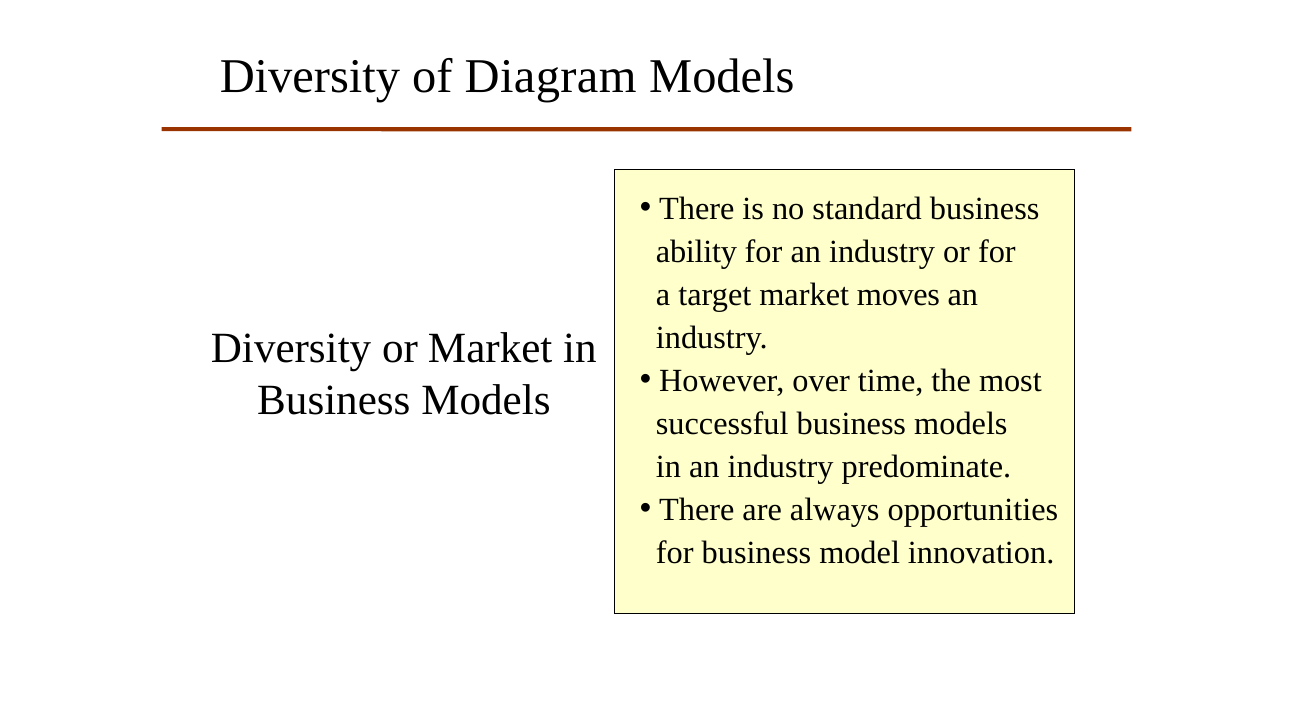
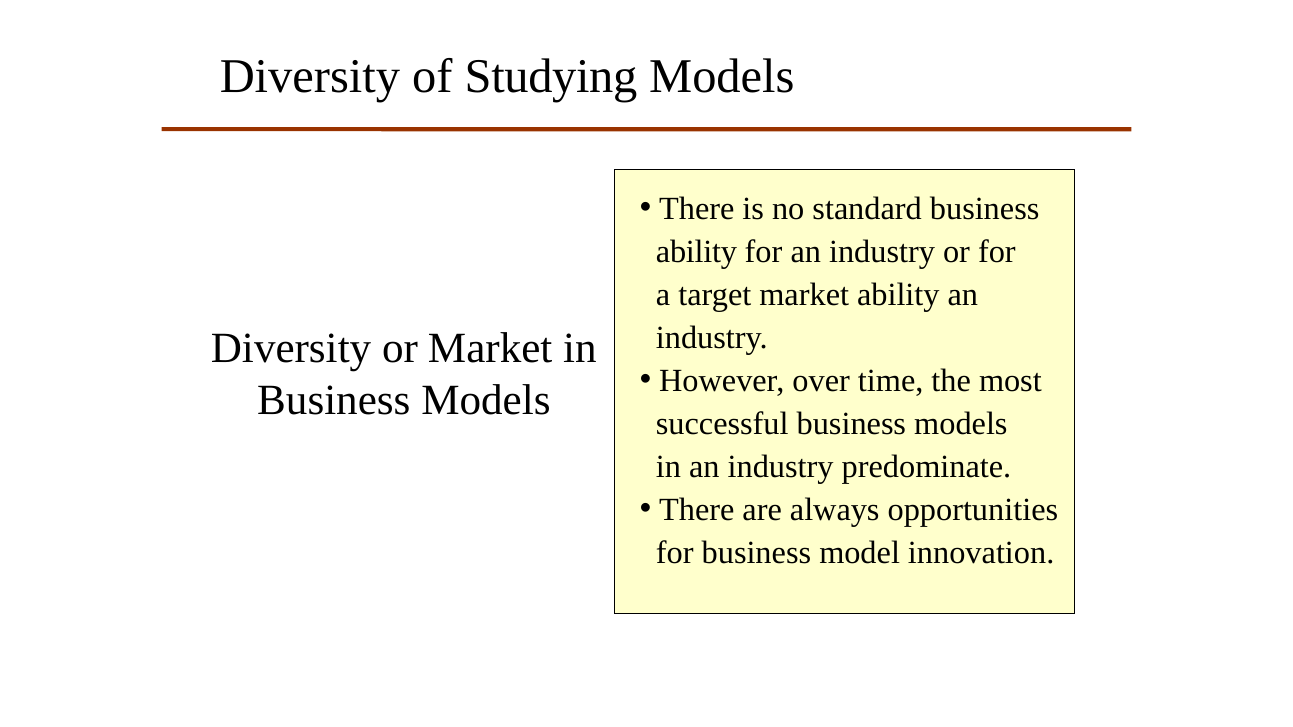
Diagram: Diagram -> Studying (551, 76)
market moves: moves -> ability (898, 295)
